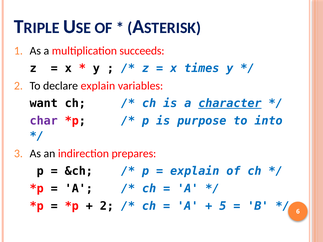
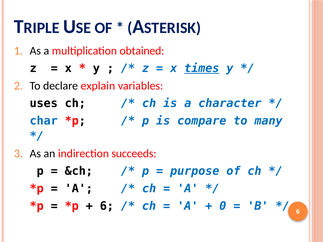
succeeds: succeeds -> obtained (142, 51)
times underline: none -> present (202, 68)
want: want -> uses (44, 103)
character underline: present -> none (230, 103)
char colour: purple -> blue (44, 121)
purpose: purpose -> compare (202, 121)
into: into -> many (269, 121)
prepares: prepares -> succeeds (134, 154)
explain: explain -> purpose (195, 171)
2: 2 -> 6 (107, 206)
5: 5 -> 0 (223, 206)
